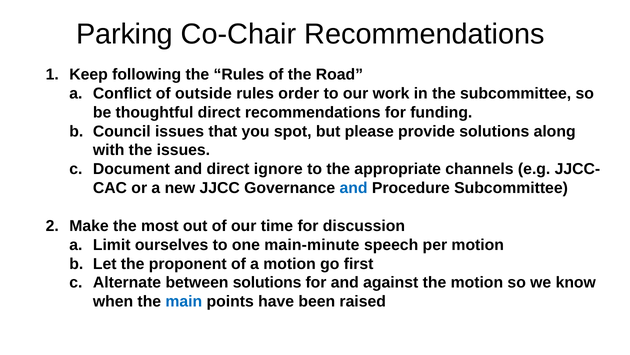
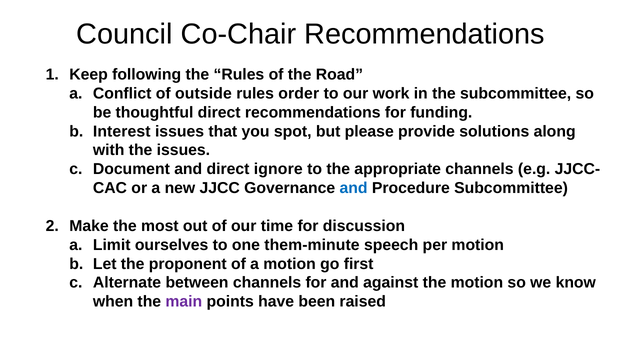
Parking: Parking -> Council (125, 34)
Council: Council -> Interest (122, 131)
main-minute: main-minute -> them-minute (312, 244)
between solutions: solutions -> channels (267, 282)
main colour: blue -> purple (184, 301)
